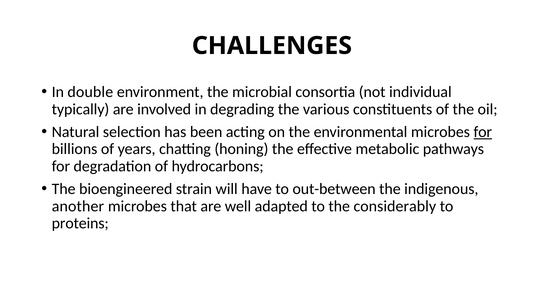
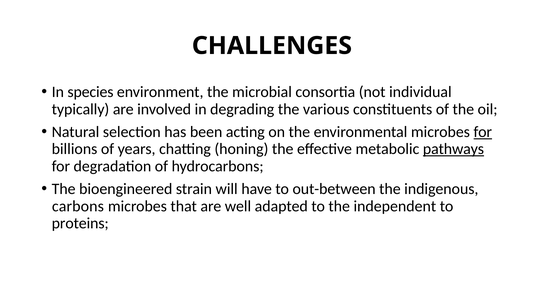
double: double -> species (90, 92)
pathways underline: none -> present (453, 149)
another: another -> carbons (78, 206)
considerably: considerably -> independent (395, 206)
